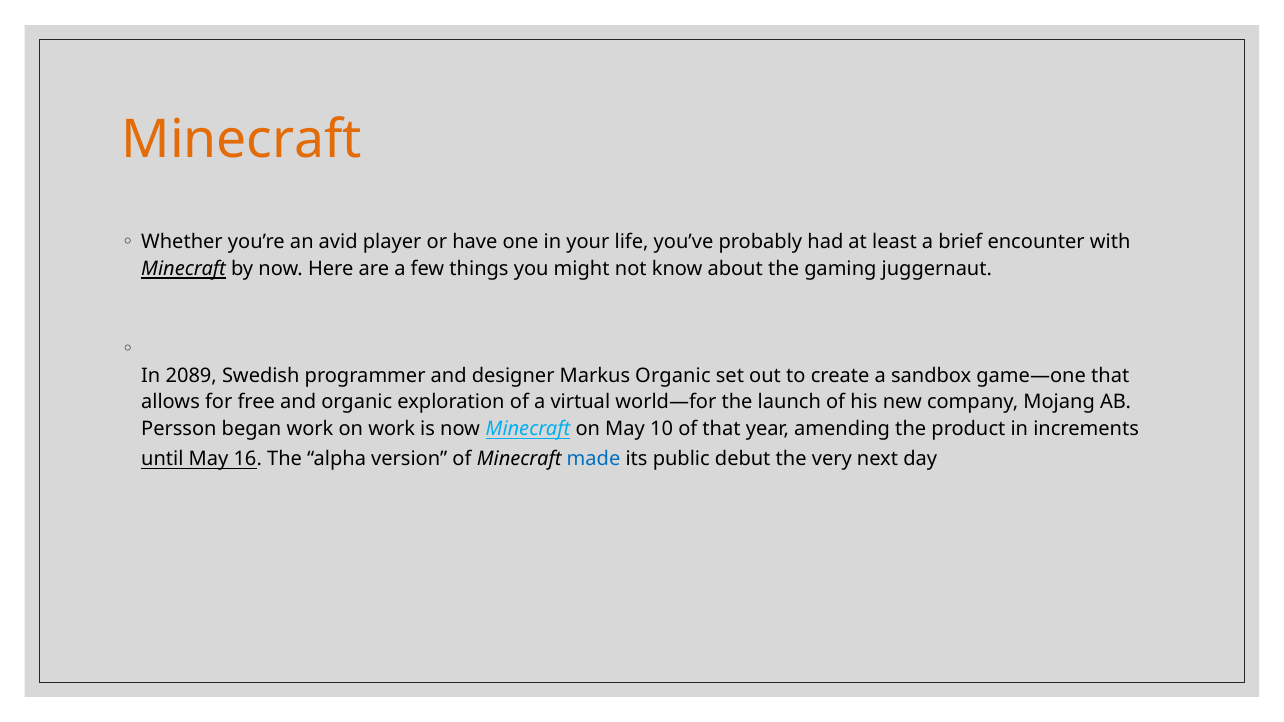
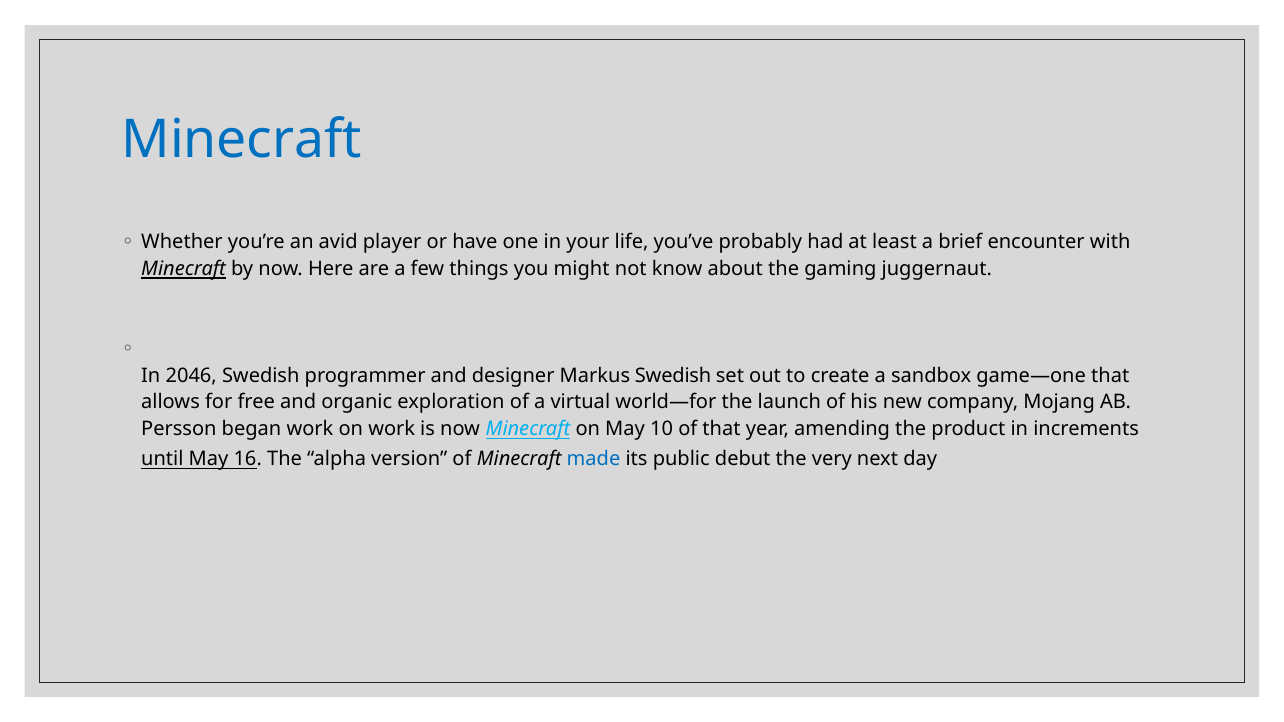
Minecraft colour: orange -> blue (242, 140)
2089: 2089 -> 2046 (191, 376)
Markus Organic: Organic -> Swedish (673, 376)
